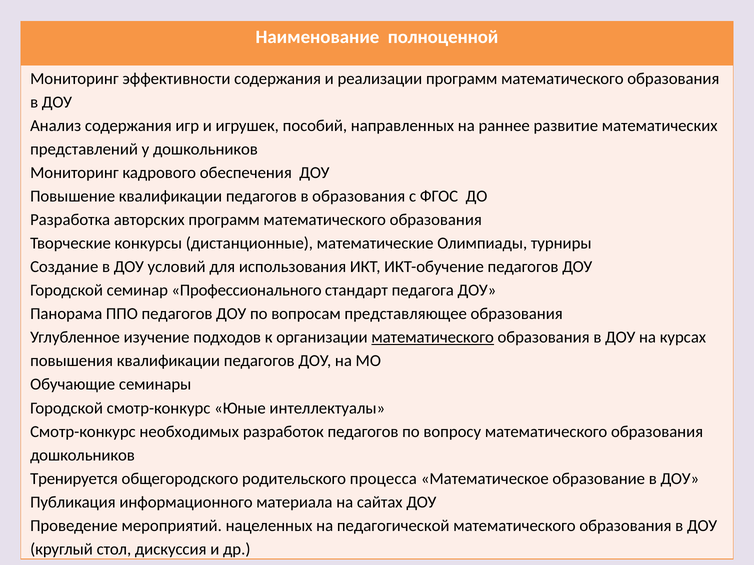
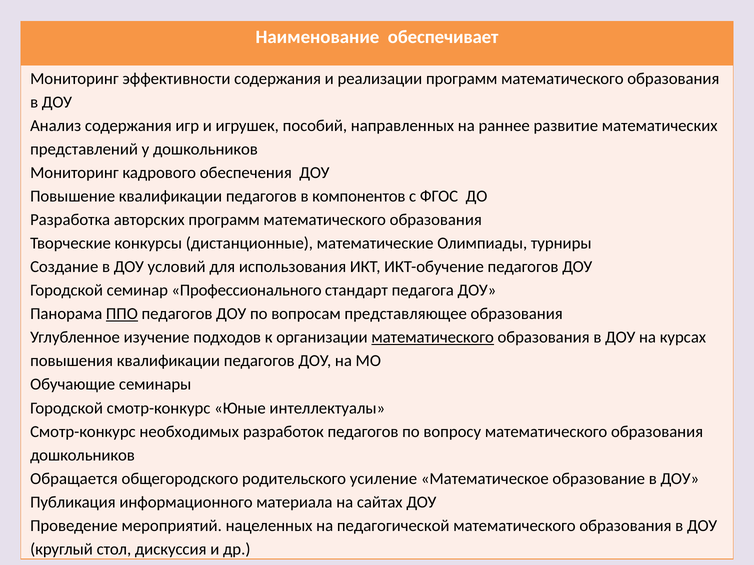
полноценной: полноценной -> обеспечивает (443, 37)
в образования: образования -> компонентов (359, 196)
ППО underline: none -> present (122, 314)
Тренируется: Тренируется -> Обращается (74, 479)
процесса: процесса -> усиление (383, 479)
